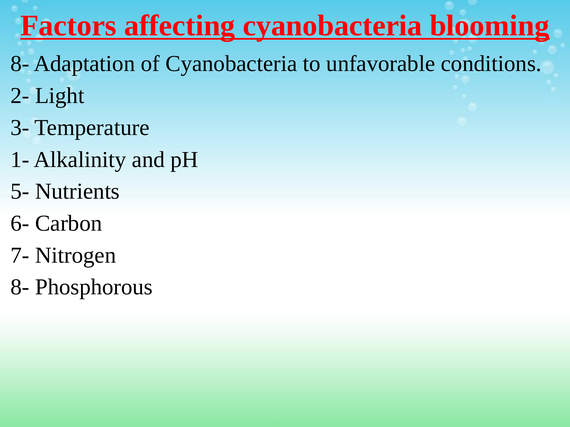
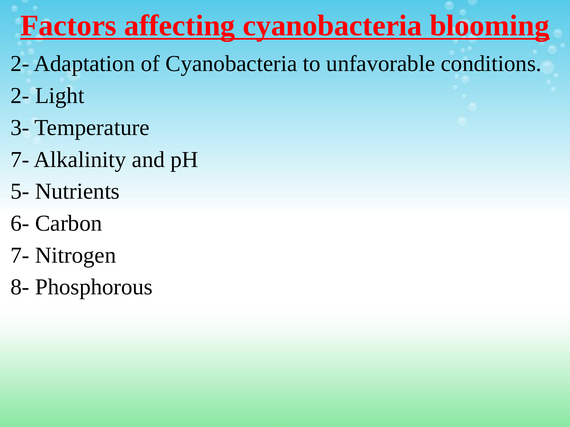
8-: 8- -> 2- (20, 64)
1-: 1- -> 7- (20, 160)
